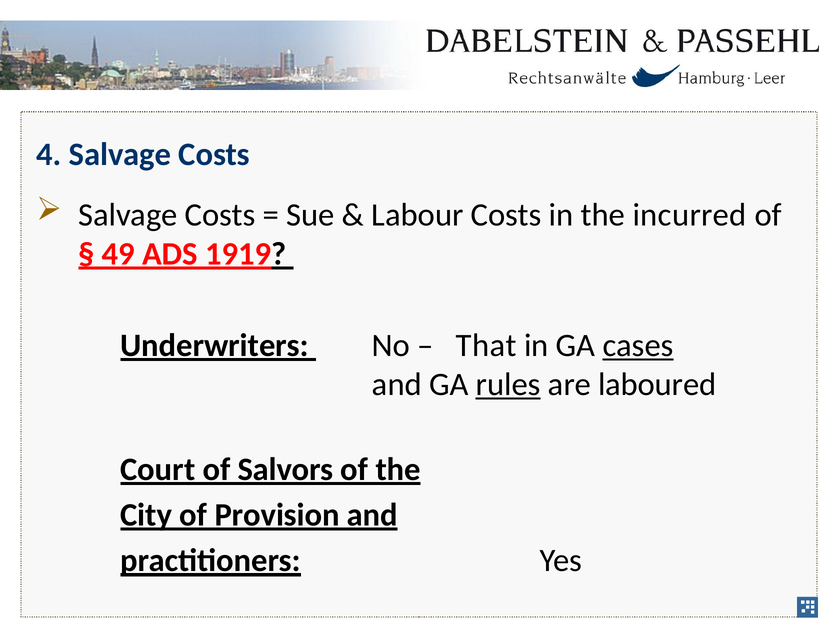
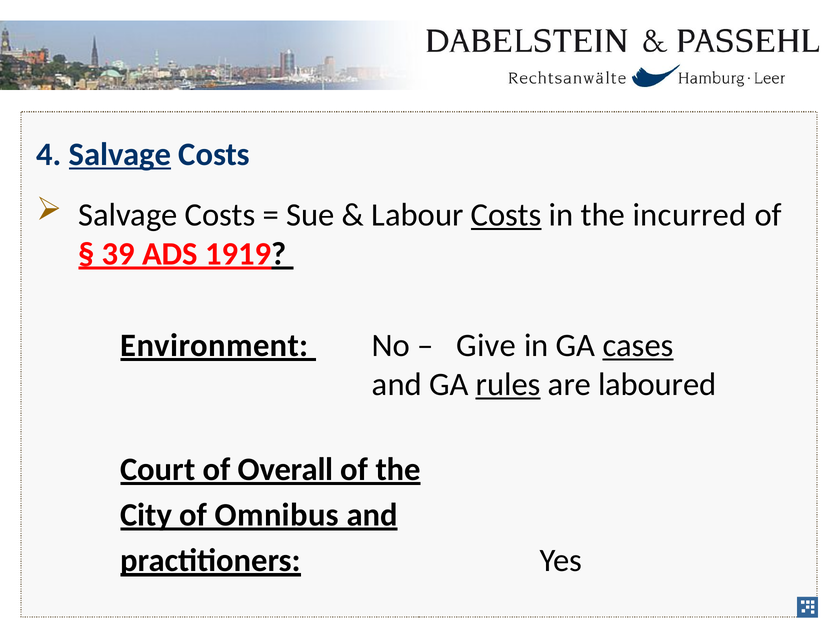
Salvage underline: none -> present (120, 154)
Costs underline: none -> present (506, 215)
49: 49 -> 39 (118, 254)
Underwriters: Underwriters -> Environment (214, 345)
That: That -> Give (486, 345)
Salvors: Salvors -> Overall (286, 470)
Provision: Provision -> Omnibus (277, 515)
